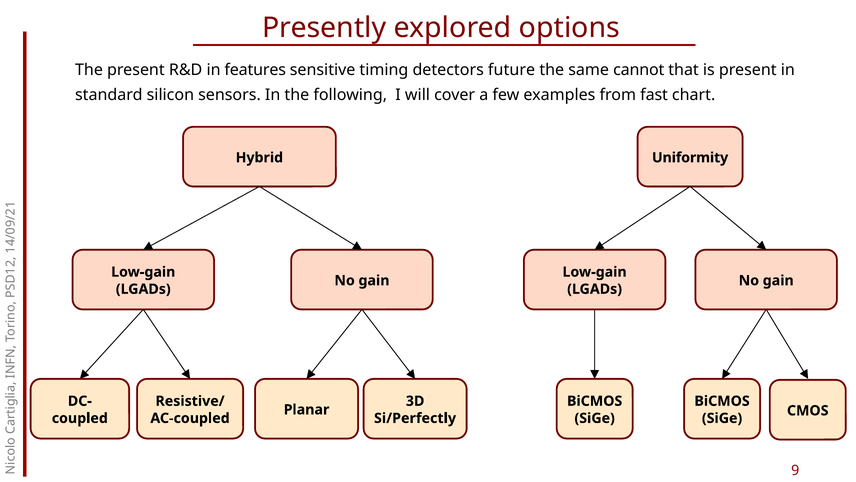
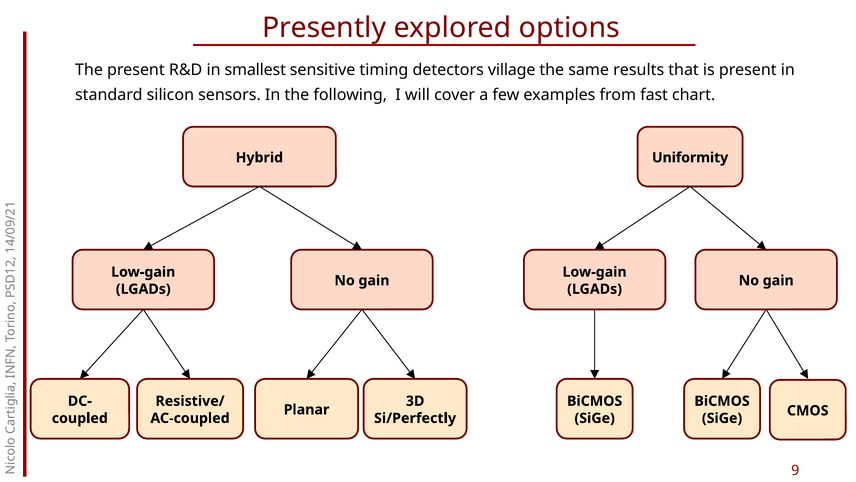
features: features -> smallest (255, 70)
future: future -> village (512, 70)
cannot: cannot -> results (639, 70)
